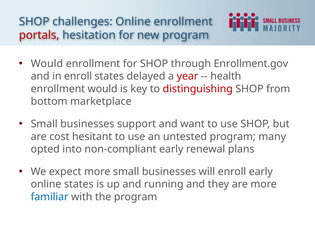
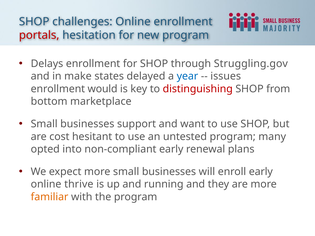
Would: Would -> Delays (47, 64)
Enrollment.gov: Enrollment.gov -> Struggling.gov (251, 64)
in enroll: enroll -> make (78, 76)
year colour: red -> blue (187, 76)
health: health -> issues (226, 76)
online states: states -> thrive (79, 184)
familiar colour: blue -> orange (50, 197)
